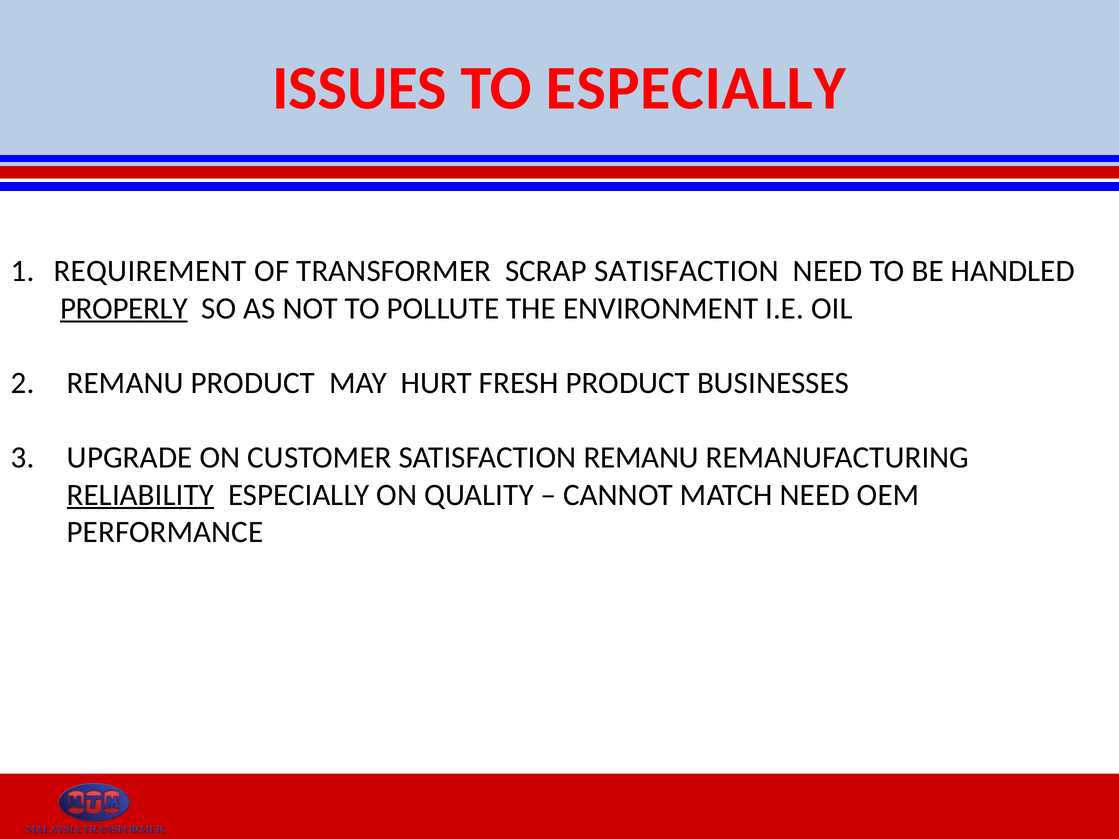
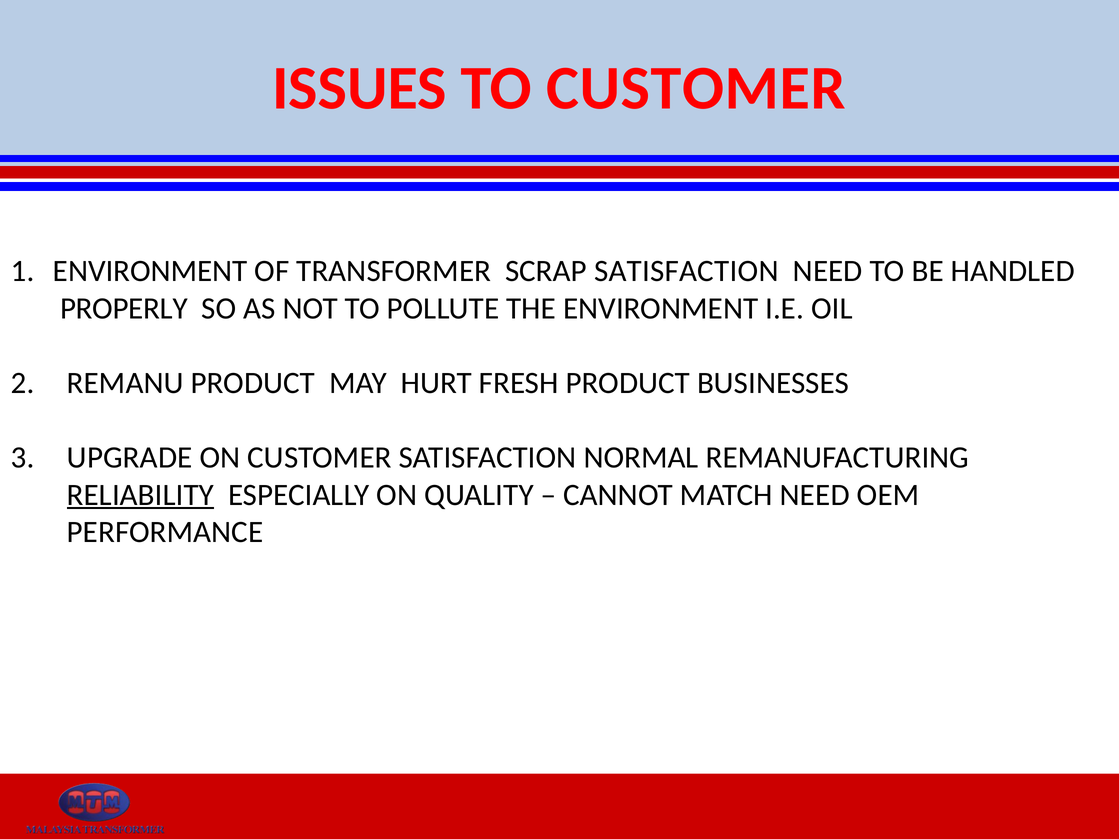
TO ESPECIALLY: ESPECIALLY -> CUSTOMER (696, 88)
REQUIREMENT: REQUIREMENT -> ENVIRONMENT (150, 271)
PROPERLY underline: present -> none (124, 308)
SATISFACTION REMANU: REMANU -> NORMAL (641, 458)
